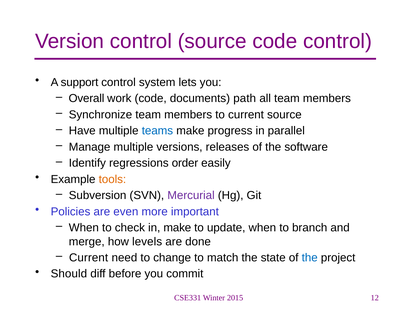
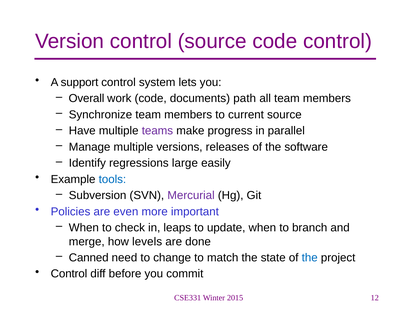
teams colour: blue -> purple (157, 131)
order: order -> large (185, 163)
tools colour: orange -> blue (112, 179)
in make: make -> leaps (177, 227)
Current: Current -> Canned (89, 257)
Should: Should -> Control (69, 273)
